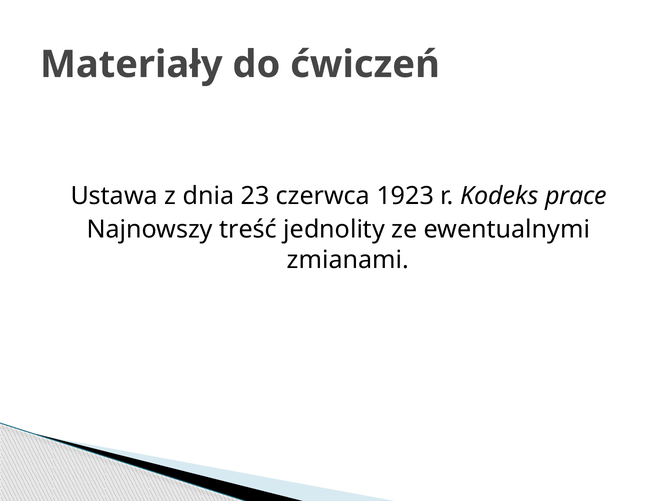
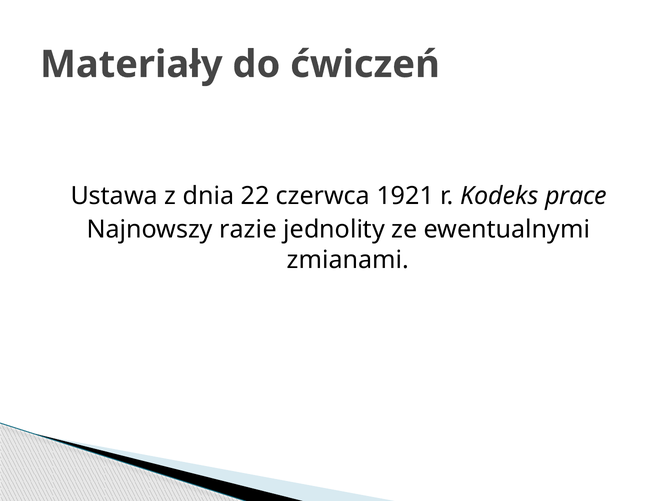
23: 23 -> 22 (255, 196)
1923: 1923 -> 1921 (405, 196)
treść: treść -> razie (248, 230)
